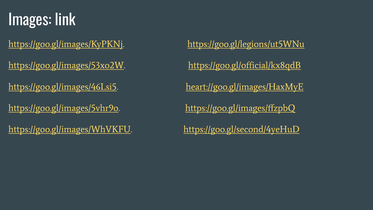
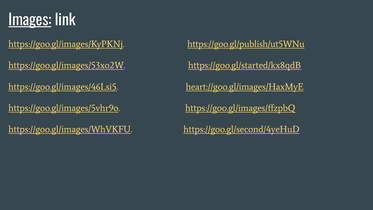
Images underline: none -> present (30, 20)
https://goo.gl/legions/ut5WNu: https://goo.gl/legions/ut5WNu -> https://goo.gl/publish/ut5WNu (246, 44)
https://goo.gl/official/kx8qdB: https://goo.gl/official/kx8qdB -> https://goo.gl/started/kx8qdB (245, 65)
